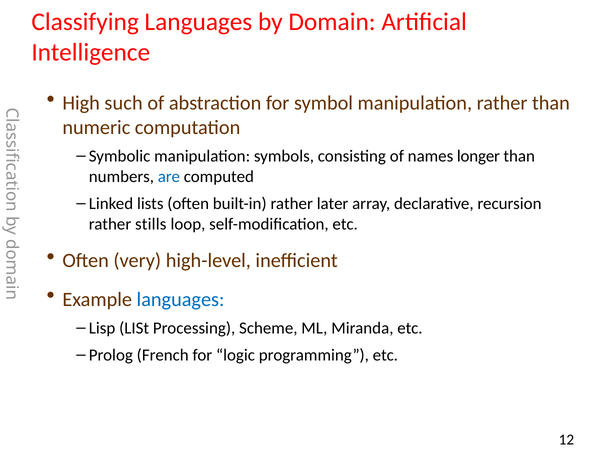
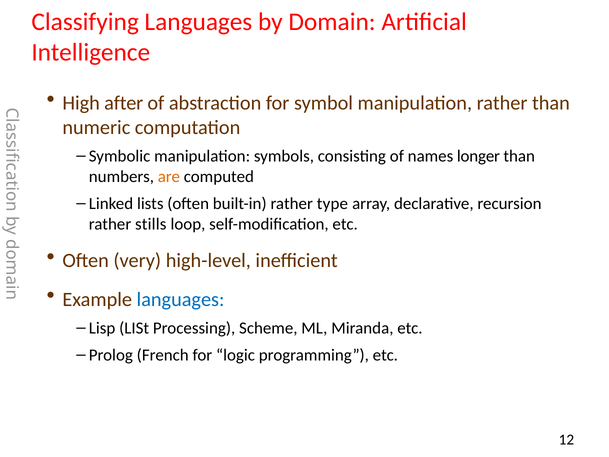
such: such -> after (124, 103)
are colour: blue -> orange (169, 176)
later: later -> type (332, 204)
